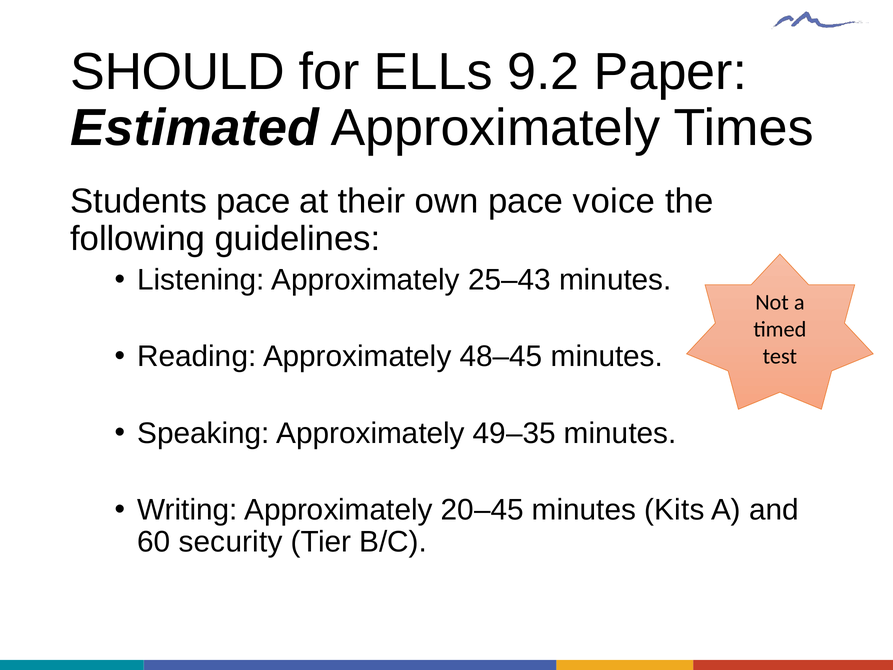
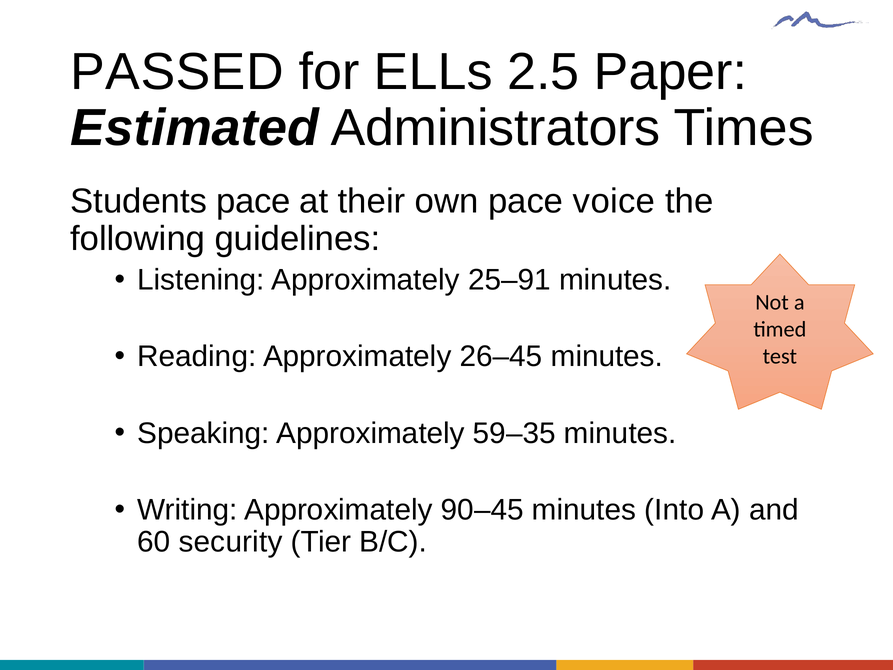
SHOULD: SHOULD -> PASSED (177, 72)
9.2: 9.2 -> 2.5 (543, 72)
Estimated Approximately: Approximately -> Administrators (496, 128)
25–43: 25–43 -> 25–91 (509, 280)
48–45: 48–45 -> 26–45 (501, 357)
49–35: 49–35 -> 59–35 (514, 433)
20–45: 20–45 -> 90–45 (482, 510)
Kits: Kits -> Into (674, 510)
